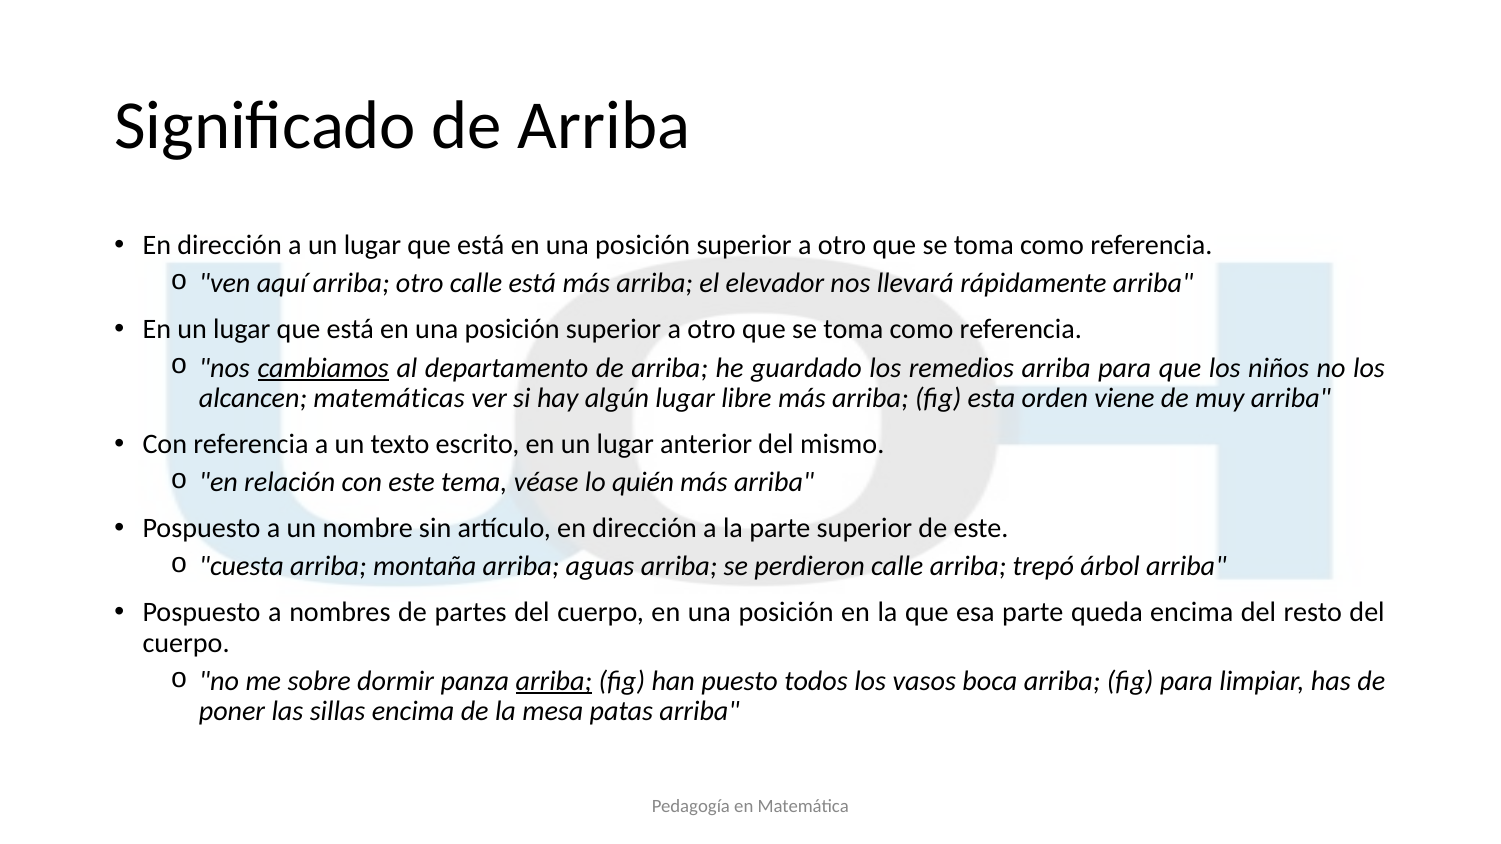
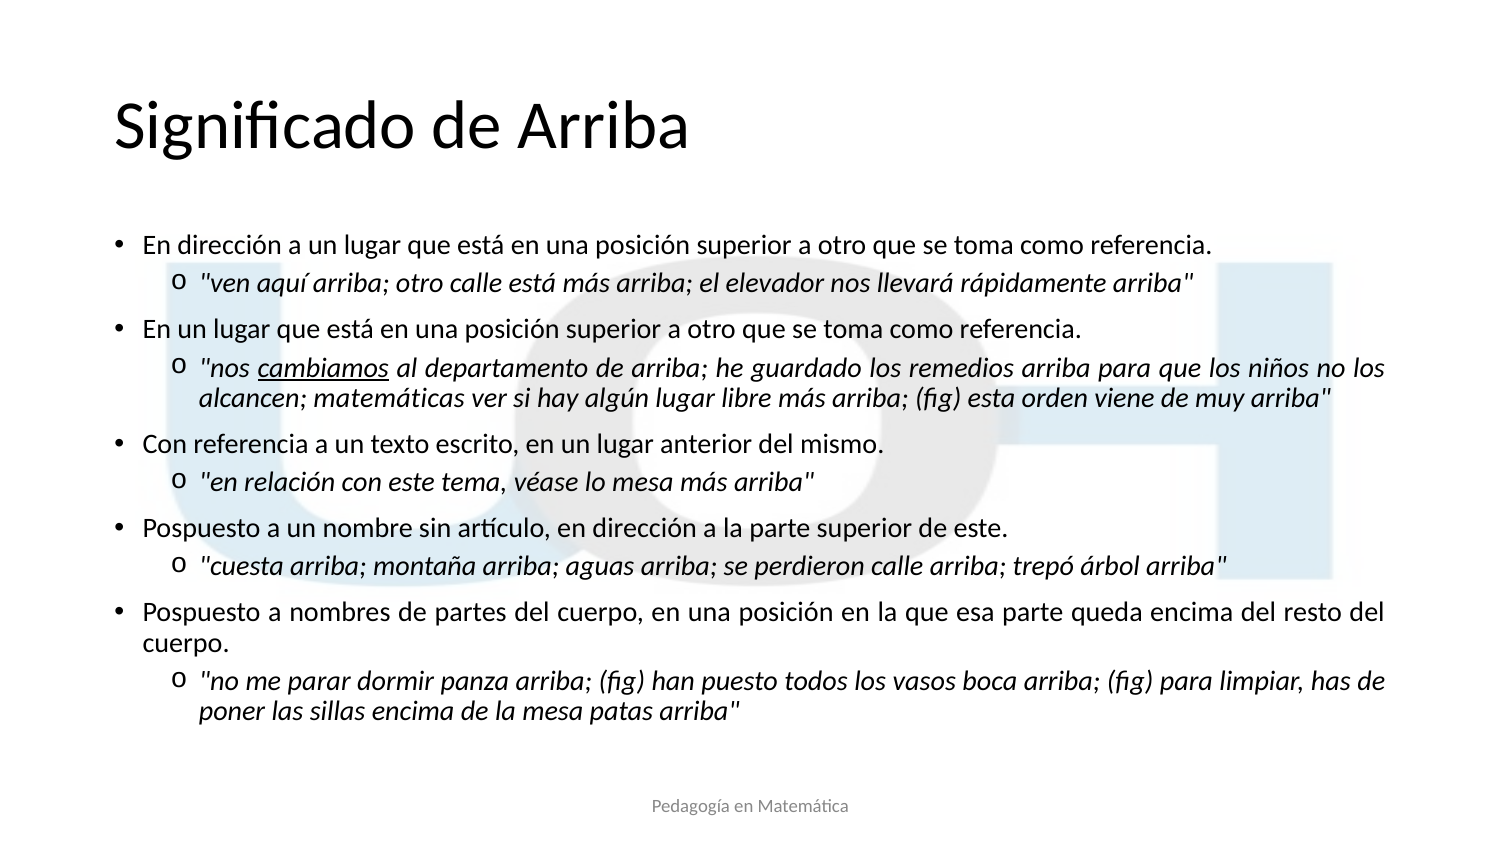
lo quién: quién -> mesa (643, 483)
sobre: sobre -> parar (319, 681)
arriba underline: present -> none (554, 681)
